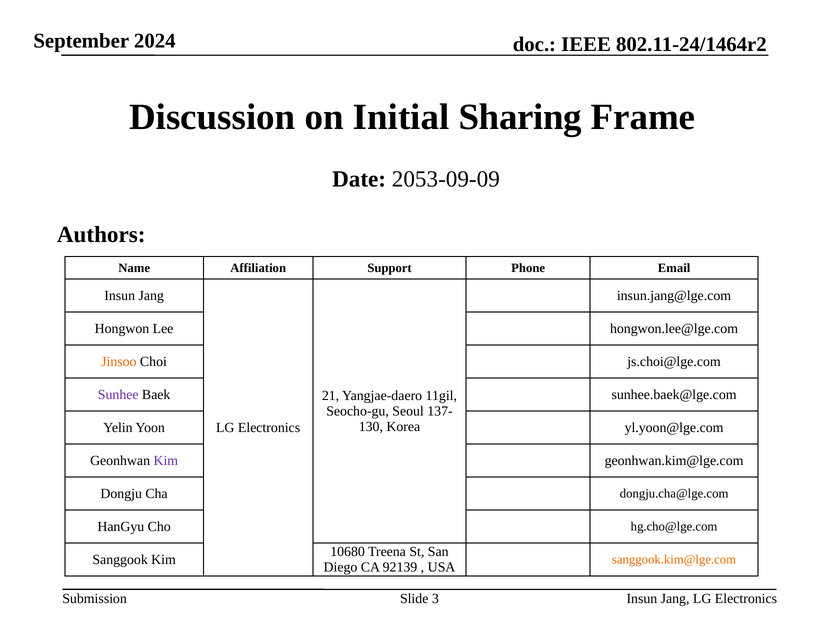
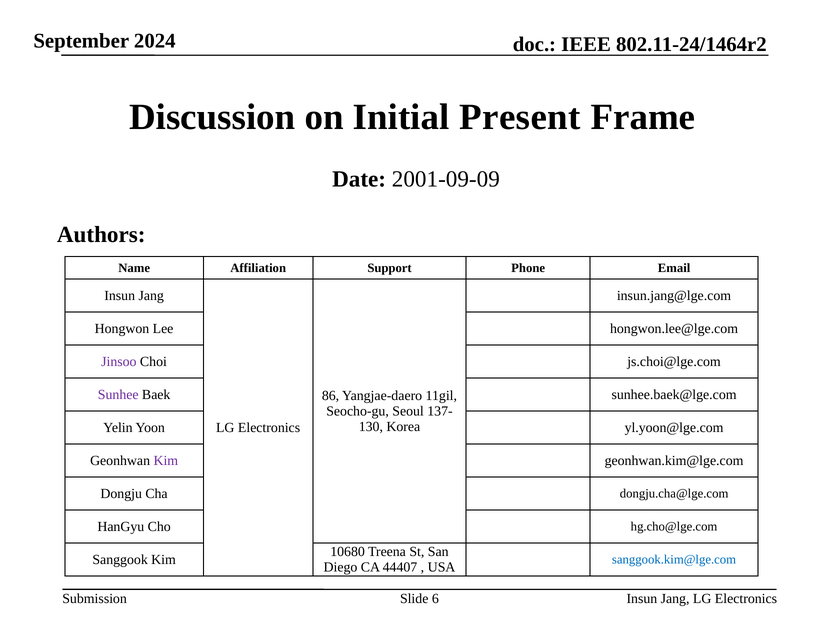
Sharing: Sharing -> Present (520, 117)
2053-09-09: 2053-09-09 -> 2001-09-09 (446, 179)
Jinsoo colour: orange -> purple (119, 362)
21: 21 -> 86 (331, 396)
sanggook.kim@lge.com colour: orange -> blue (674, 560)
92139: 92139 -> 44407 (400, 567)
3: 3 -> 6 (435, 598)
